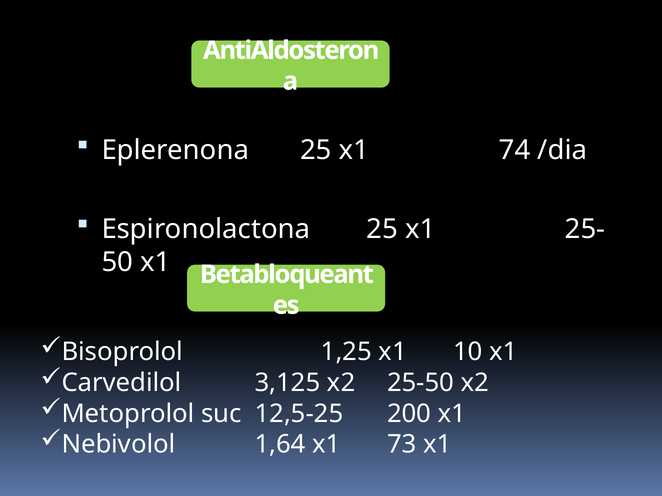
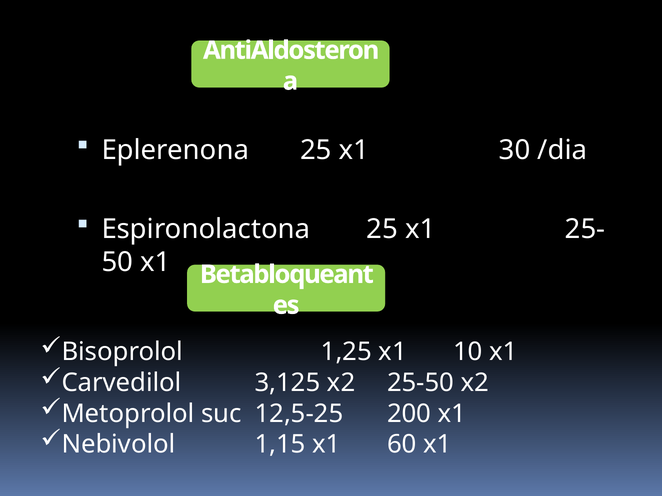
74: 74 -> 30 (515, 150)
1,64: 1,64 -> 1,15 (280, 445)
73: 73 -> 60 (402, 445)
